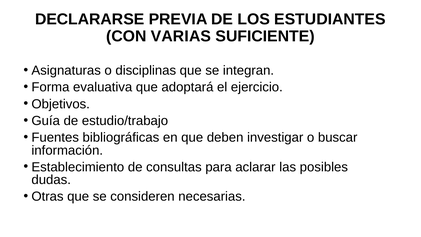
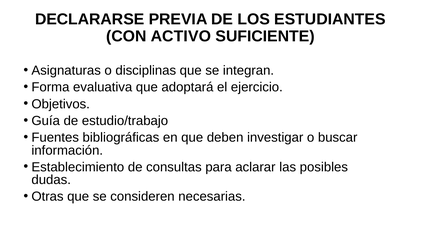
VARIAS: VARIAS -> ACTIVO (181, 36)
